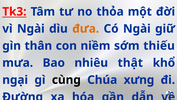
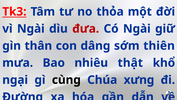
đưa colour: orange -> red (86, 29)
niềm: niềm -> dâng (95, 46)
thiếu: thiếu -> thiên (159, 46)
